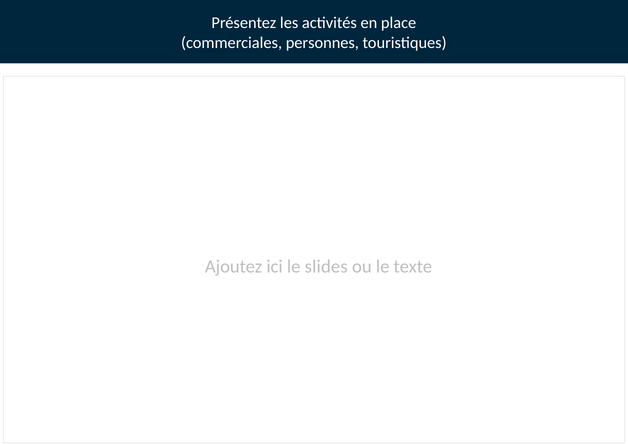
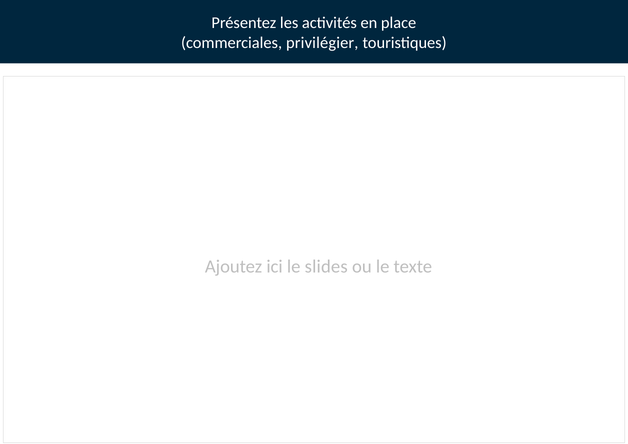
personnes: personnes -> privilégier (322, 43)
